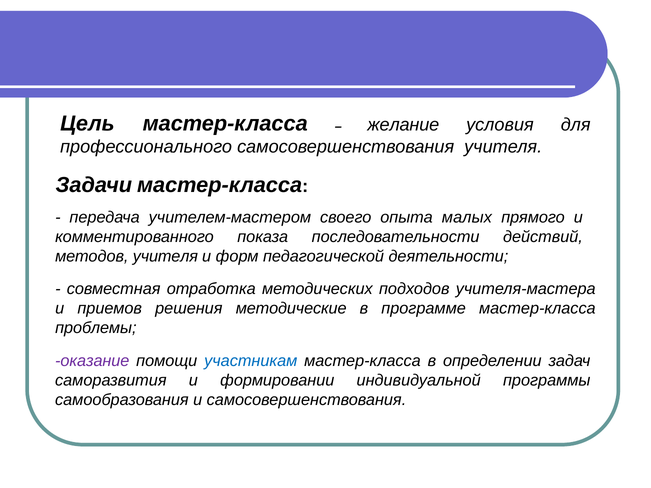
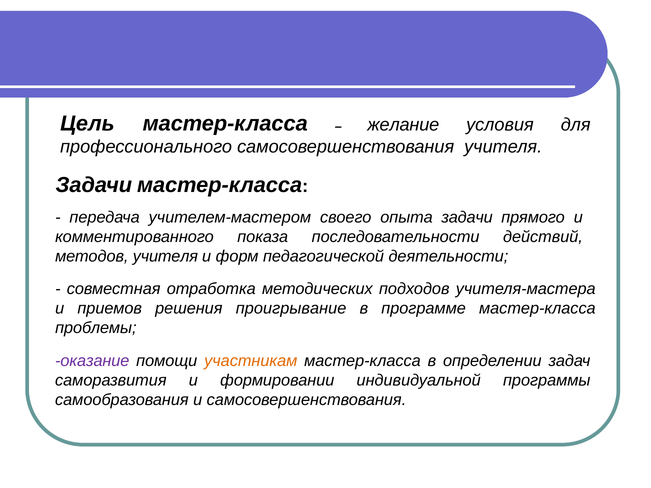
опыта малых: малых -> задачи (467, 217)
методические: методические -> проигрывание (291, 309)
участникам colour: blue -> orange (251, 361)
